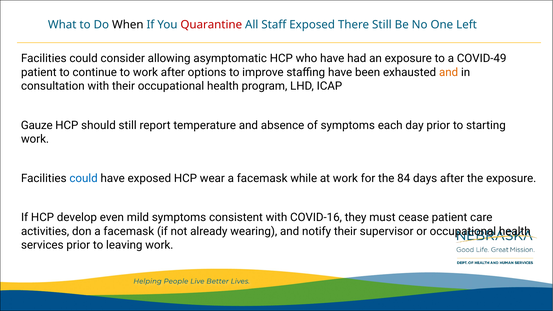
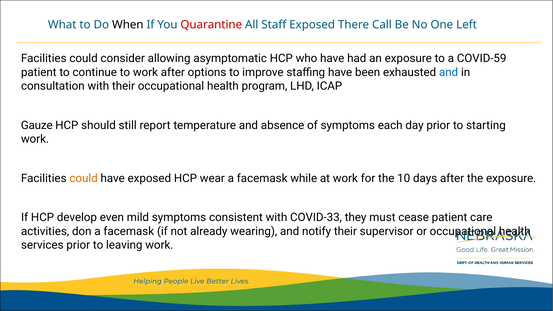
There Still: Still -> Call (382, 25)
COVID-49: COVID-49 -> COVID-59 (482, 58)
and colour: orange -> blue (449, 72)
could colour: blue -> orange (84, 178)
84: 84 -> 10 (404, 178)
COVID-16: COVID-16 -> COVID-33 (316, 218)
